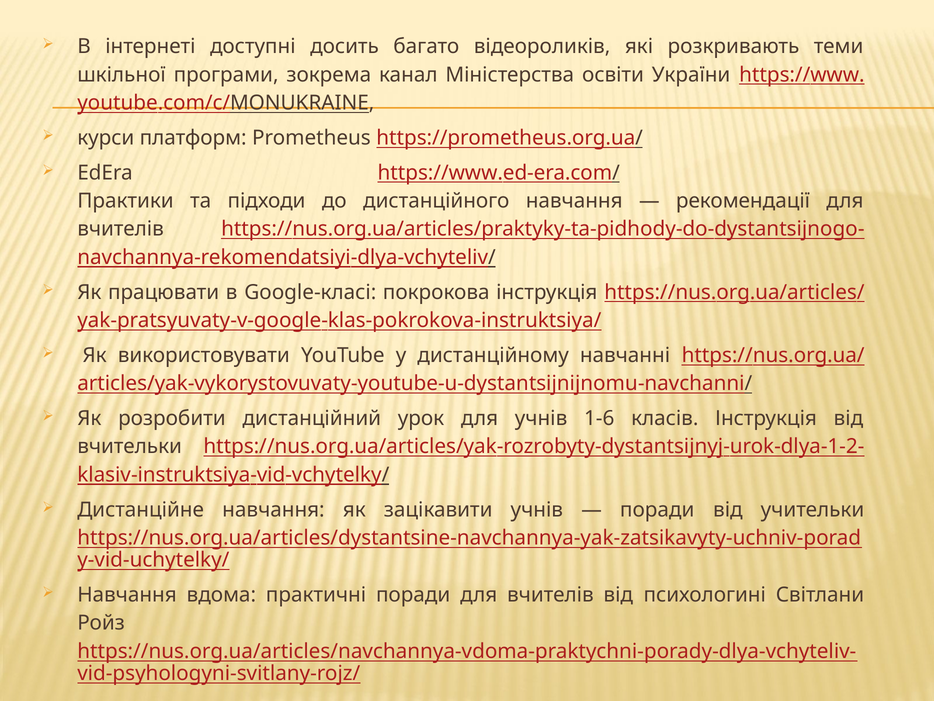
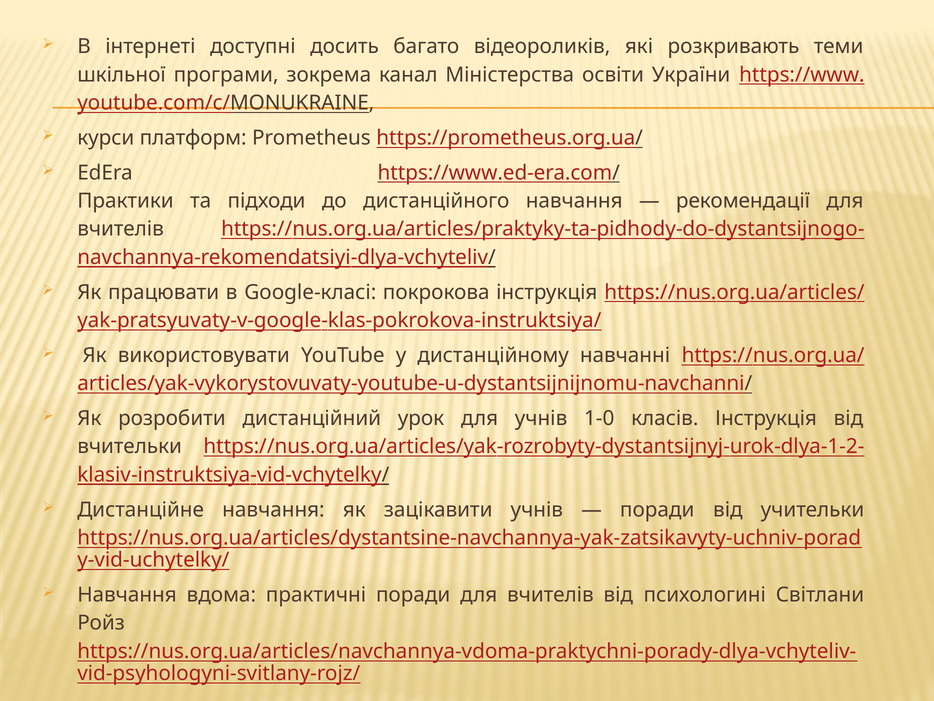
1-6: 1-6 -> 1-0 (599, 418)
